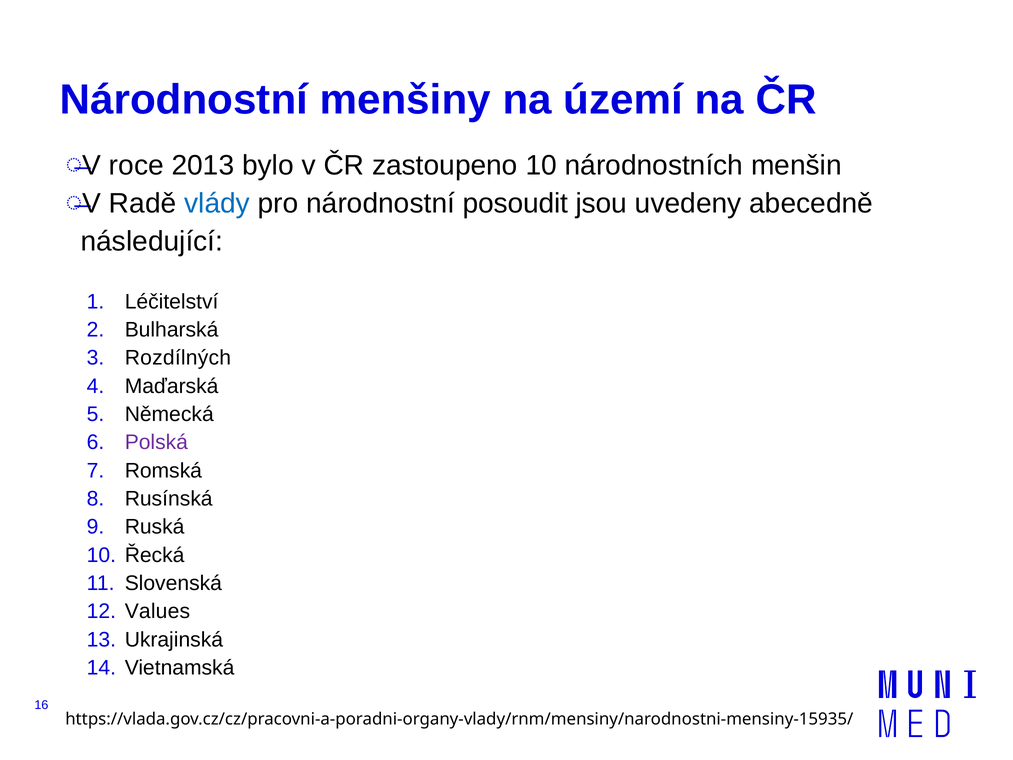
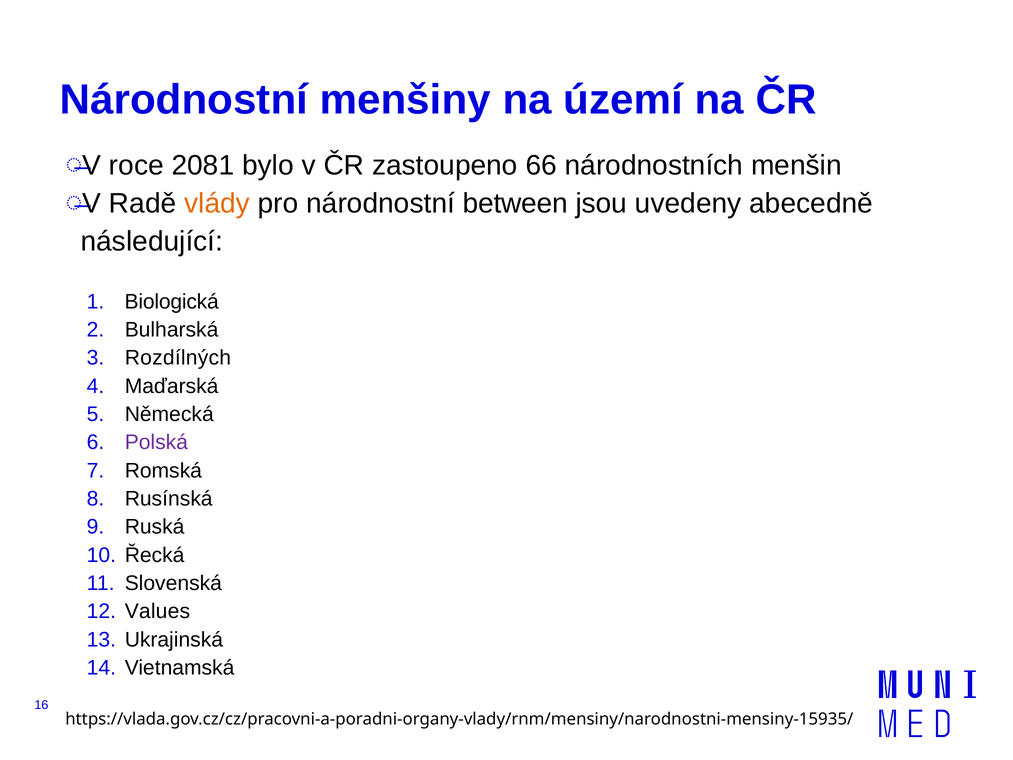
2013: 2013 -> 2081 (203, 165)
zastoupeno 10: 10 -> 66 (541, 165)
vlády colour: blue -> orange (217, 203)
posoudit: posoudit -> between (515, 203)
Léčitelství: Léčitelství -> Biologická (172, 302)
